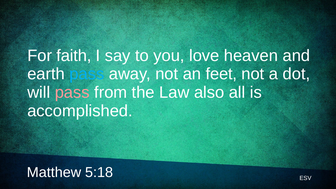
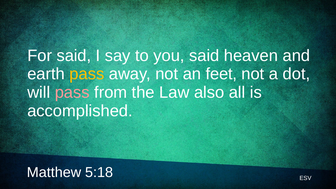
For faith: faith -> said (74, 56)
you love: love -> said (204, 56)
pass colour: light blue -> yellow (87, 74)
